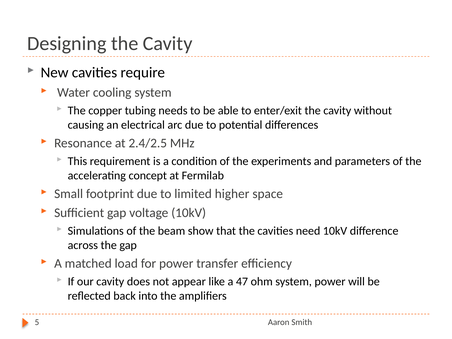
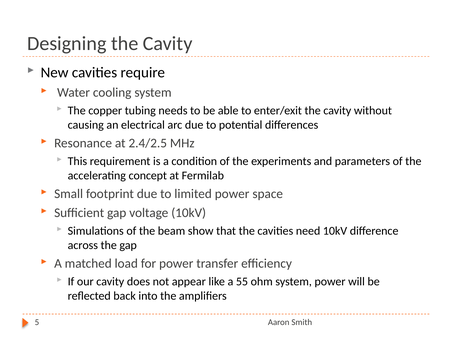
limited higher: higher -> power (232, 194)
47: 47 -> 55 (242, 282)
